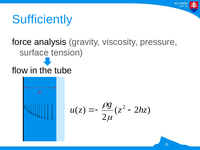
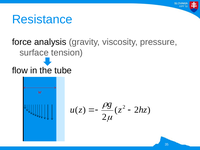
Sufficiently: Sufficiently -> Resistance (42, 19)
